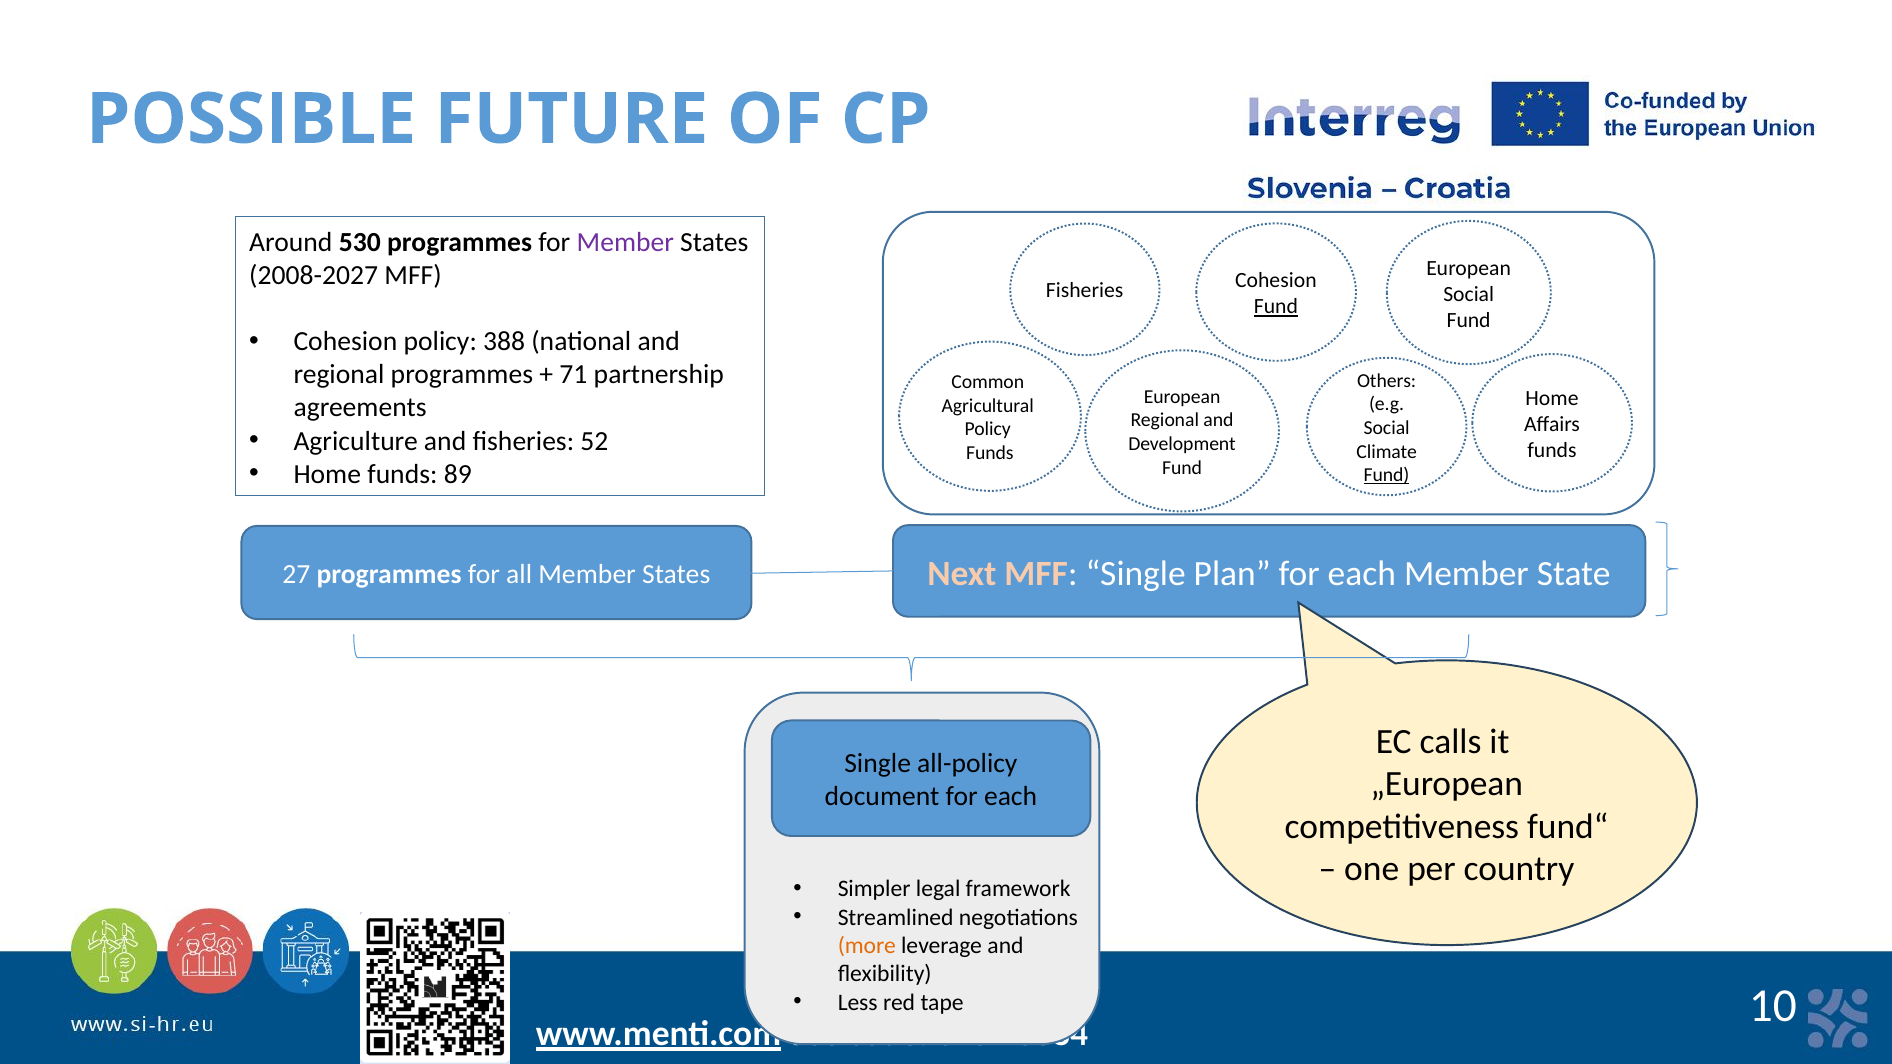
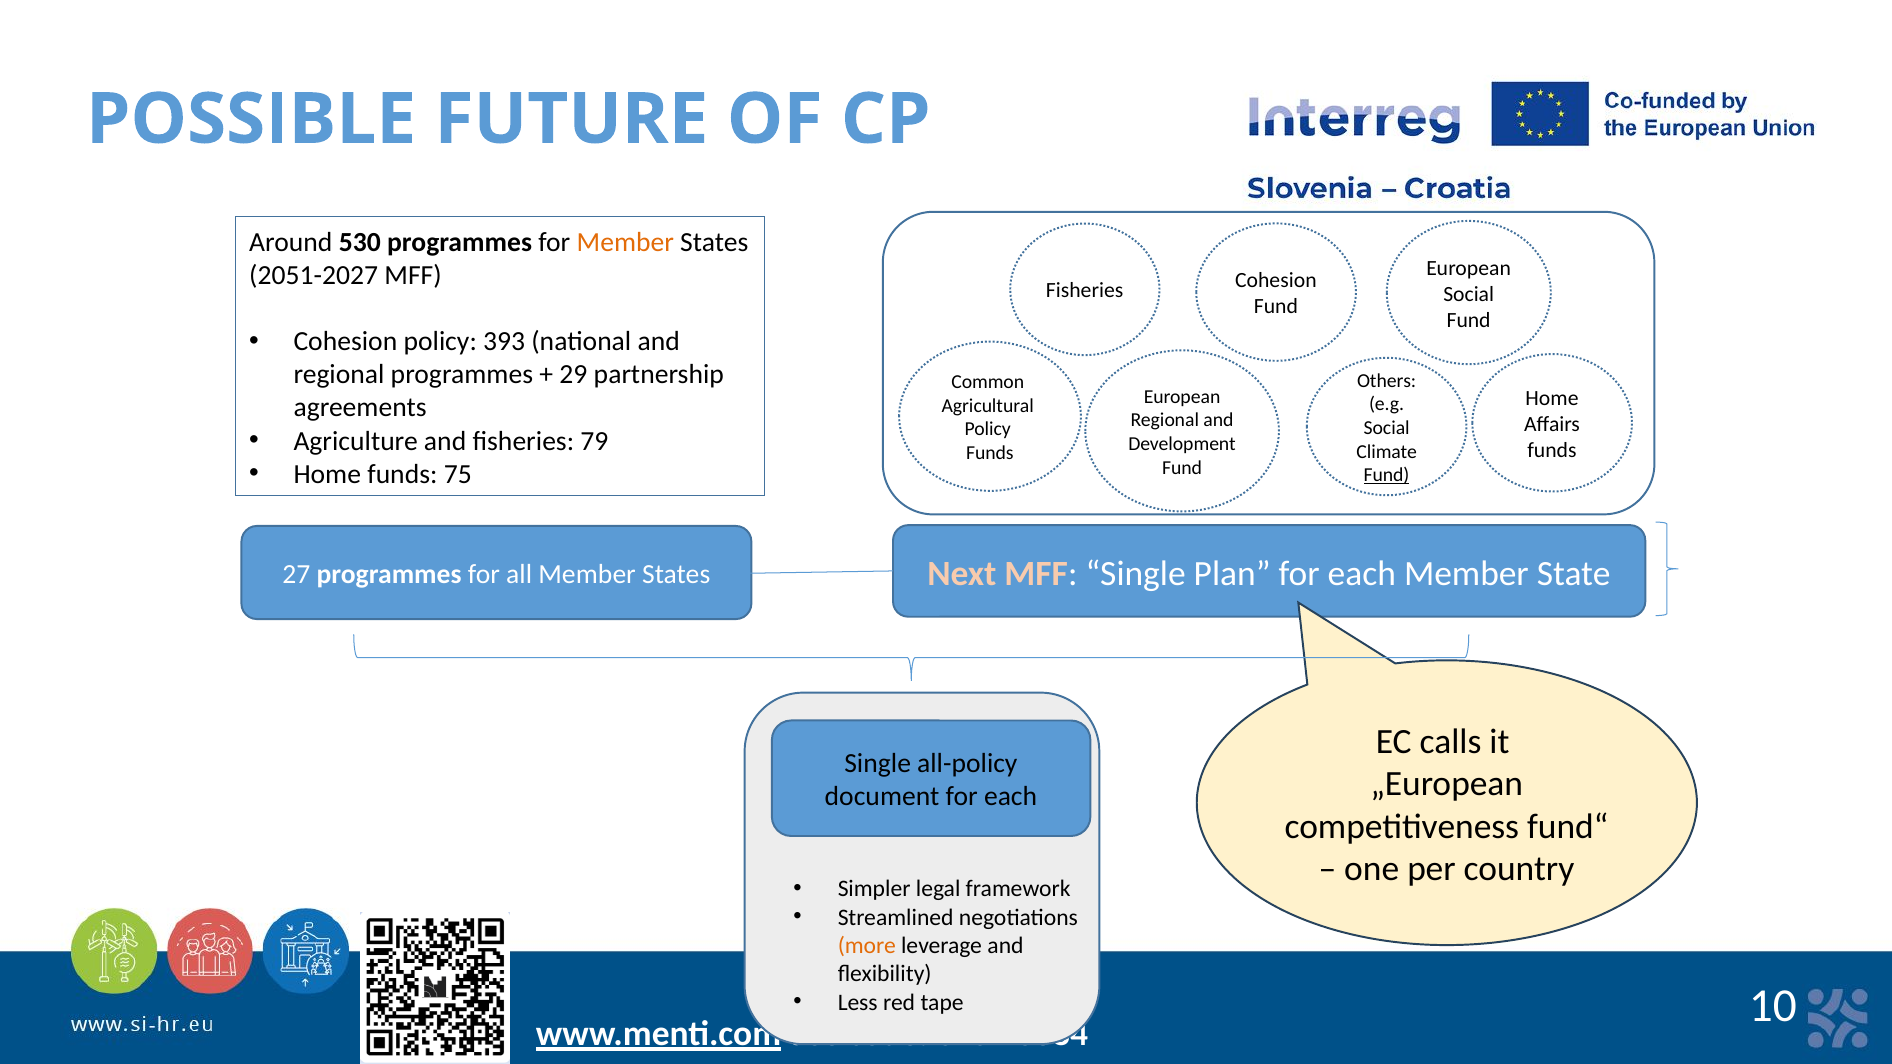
Member colour: purple -> orange (625, 242)
2008-2027: 2008-2027 -> 2051-2027 (314, 275)
Fund underline: present -> none (1276, 307)
388: 388 -> 393 (504, 342)
71: 71 -> 29 (573, 375)
52: 52 -> 79 (594, 441)
89: 89 -> 75 (458, 474)
